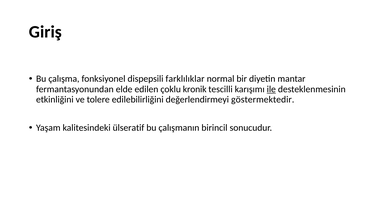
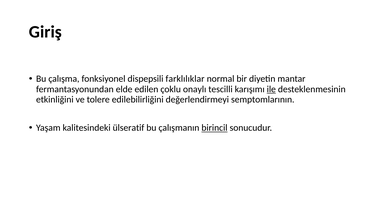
kronik: kronik -> onaylı (195, 89)
göstermektedir: göstermektedir -> semptomlarının (263, 99)
birincil underline: none -> present (214, 128)
